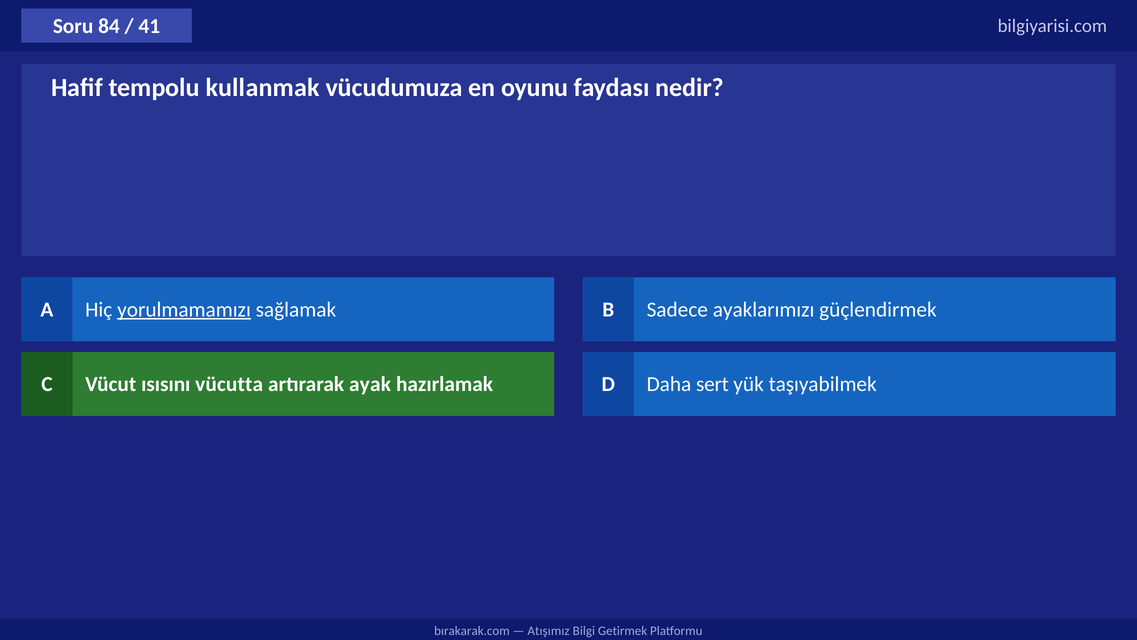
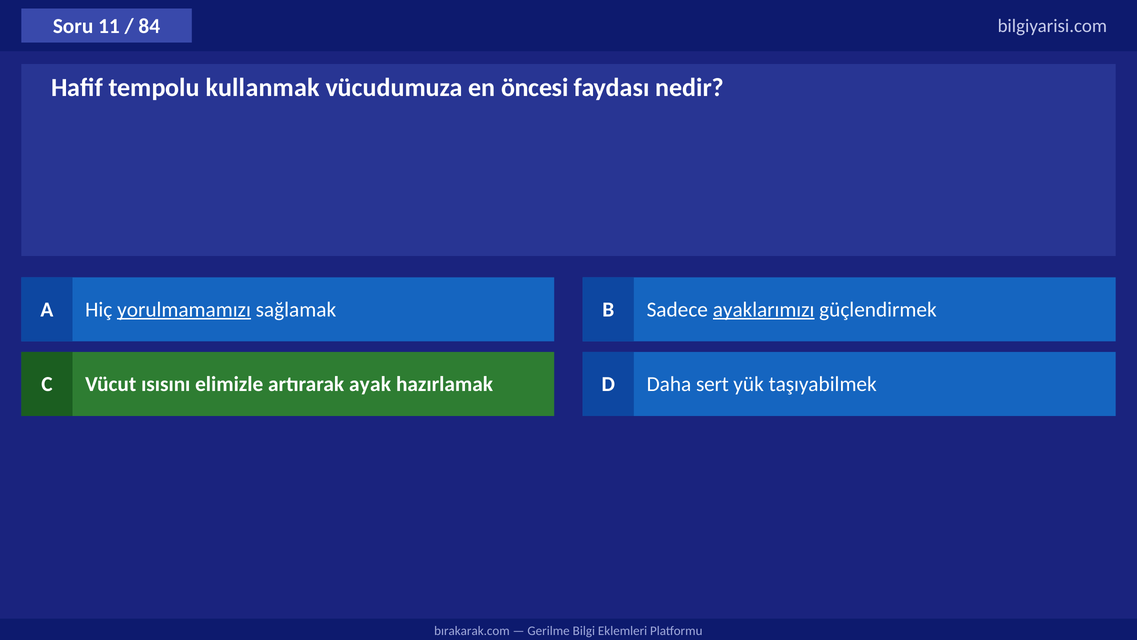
84: 84 -> 11 (109, 26)
41: 41 -> 84 (149, 26)
oyunu: oyunu -> öncesi (535, 88)
ayaklarımızı underline: none -> present (764, 309)
vücutta: vücutta -> elimizle (229, 384)
Atışımız: Atışımız -> Gerilme (549, 631)
Getirmek: Getirmek -> Eklemleri (623, 631)
